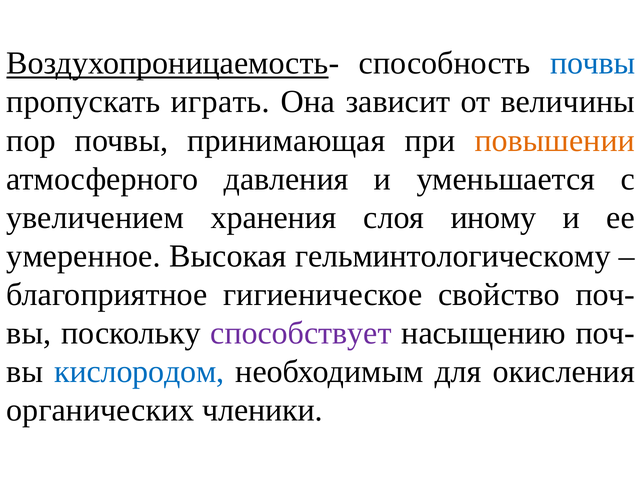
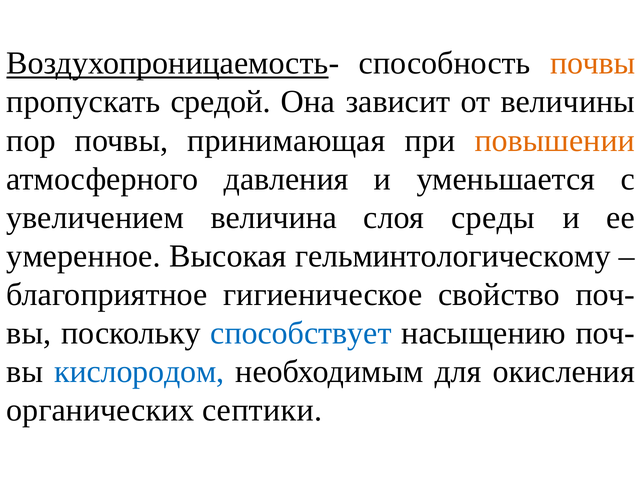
почвы colour: blue -> orange (593, 63)
играть: играть -> средой (221, 102)
хранения: хранения -> величина (274, 217)
иному: иному -> среды (493, 217)
способствует colour: purple -> blue (301, 333)
членики: членики -> септики (262, 410)
